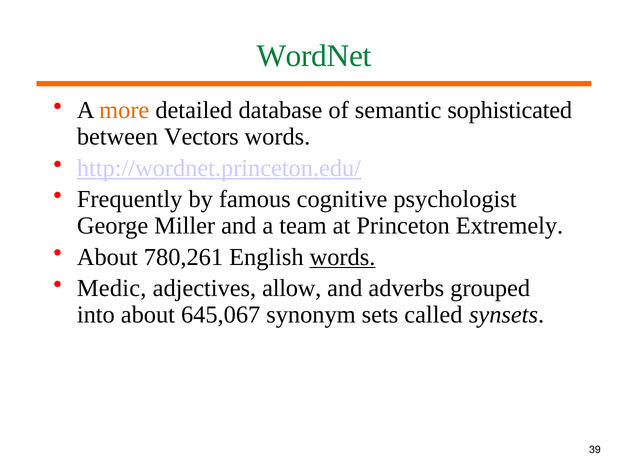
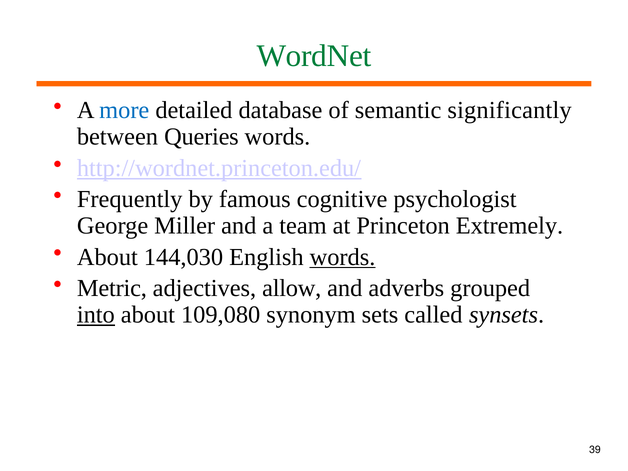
more colour: orange -> blue (124, 110)
sophisticated: sophisticated -> significantly (510, 110)
Vectors: Vectors -> Queries (201, 137)
780,261: 780,261 -> 144,030 (184, 257)
Medic: Medic -> Metric (112, 288)
into underline: none -> present (96, 315)
645,067: 645,067 -> 109,080 (221, 315)
